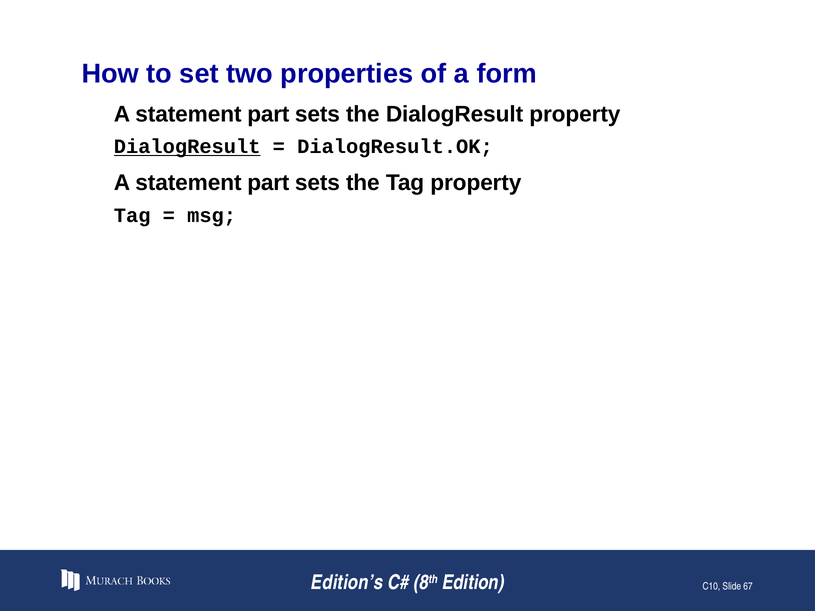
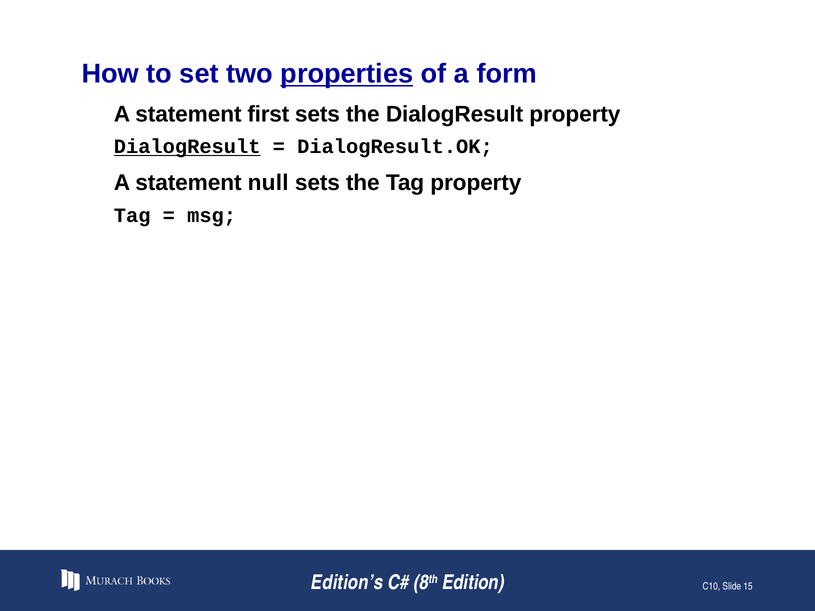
properties underline: none -> present (347, 74)
part: part -> first (268, 114)
part: part -> null (268, 183)
67: 67 -> 15 (748, 586)
